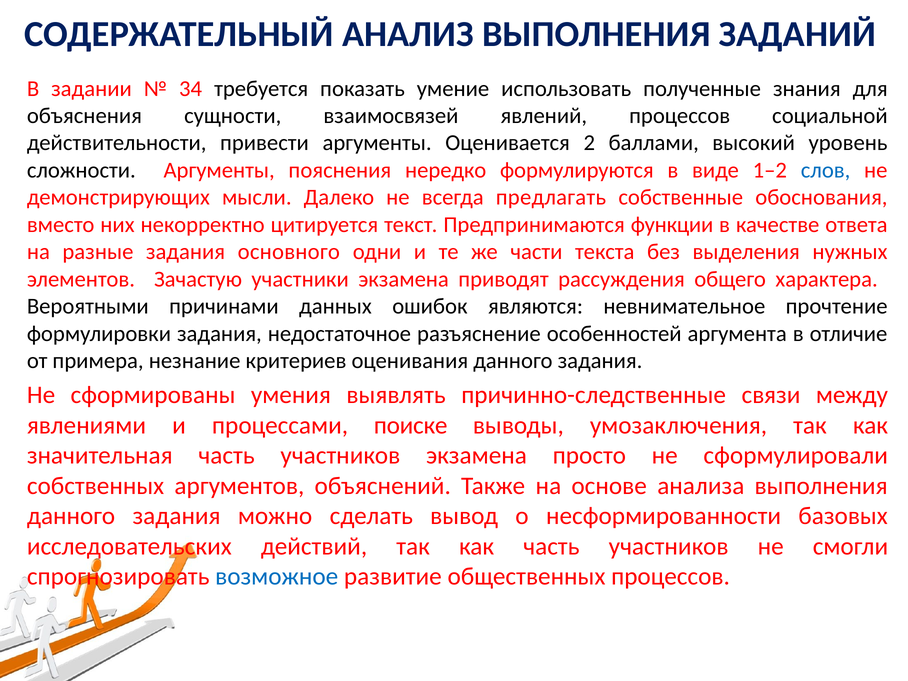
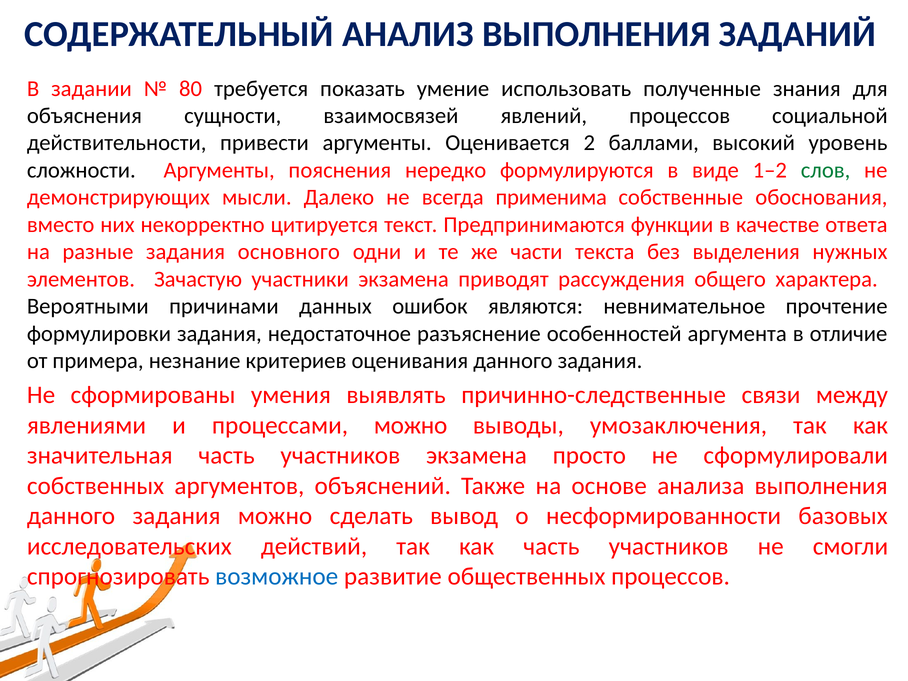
34: 34 -> 80 (191, 89)
слов colour: blue -> green (826, 170)
предлагать: предлагать -> применима (551, 197)
процессами поиске: поиске -> можно (411, 425)
